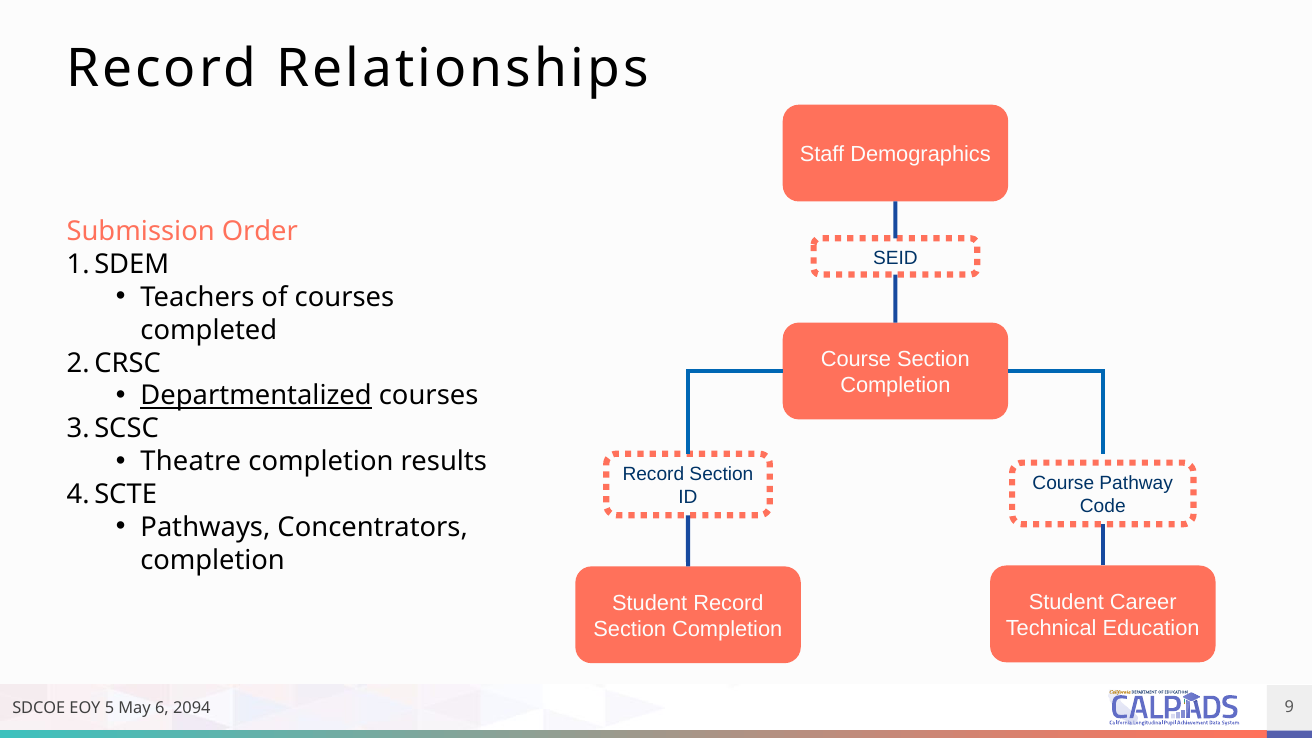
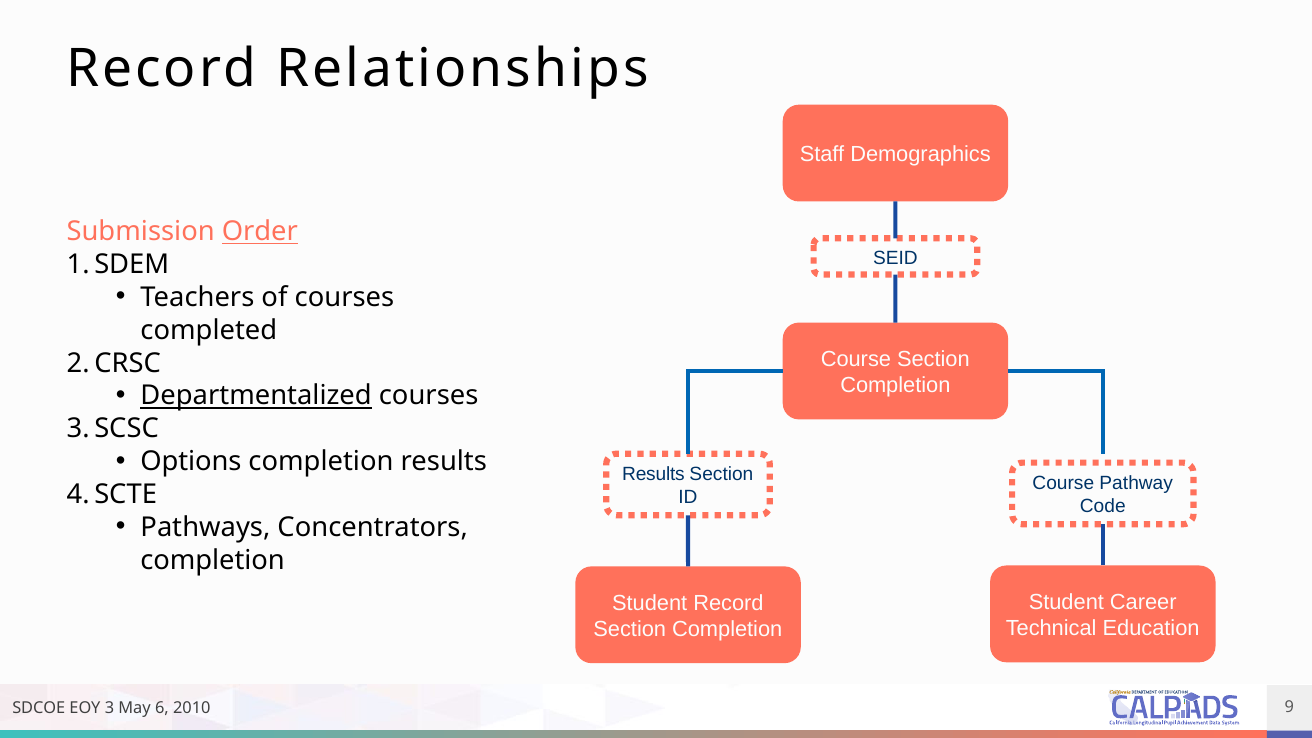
Order underline: none -> present (260, 232)
Theatre: Theatre -> Options (191, 462)
Record: Record -> Results (653, 474)
5: 5 -> 3 (109, 708)
2094: 2094 -> 2010 (192, 708)
